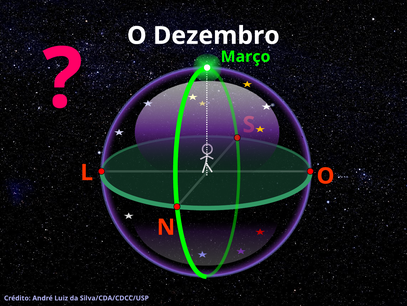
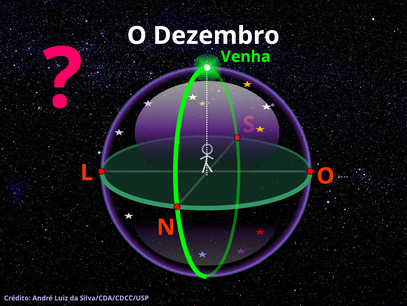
Março: Março -> Venha (246, 56)
